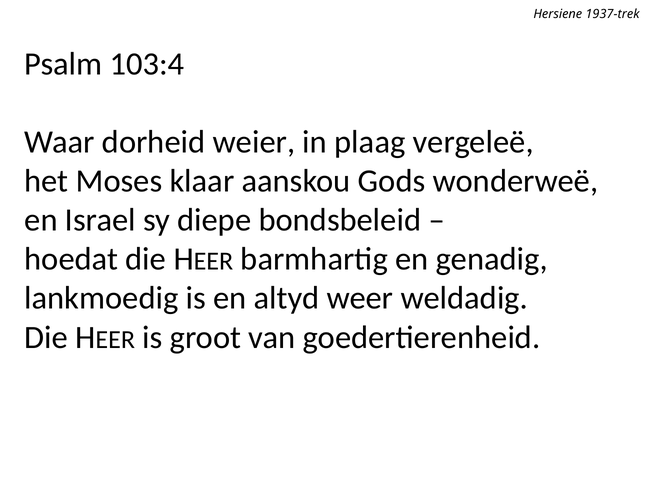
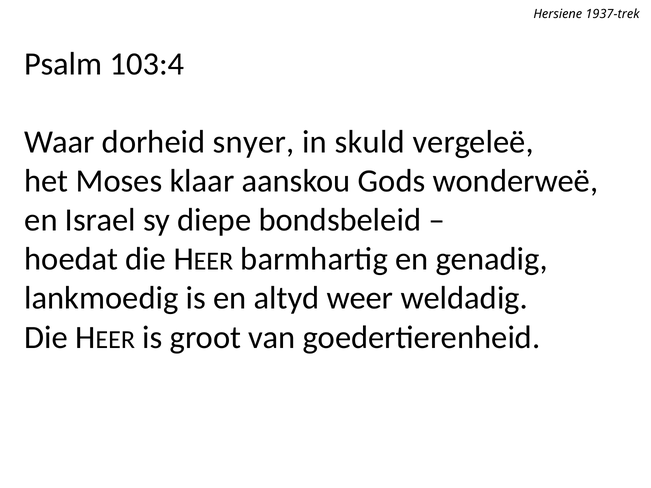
weier: weier -> snyer (254, 142)
plaag: plaag -> skuld (370, 142)
